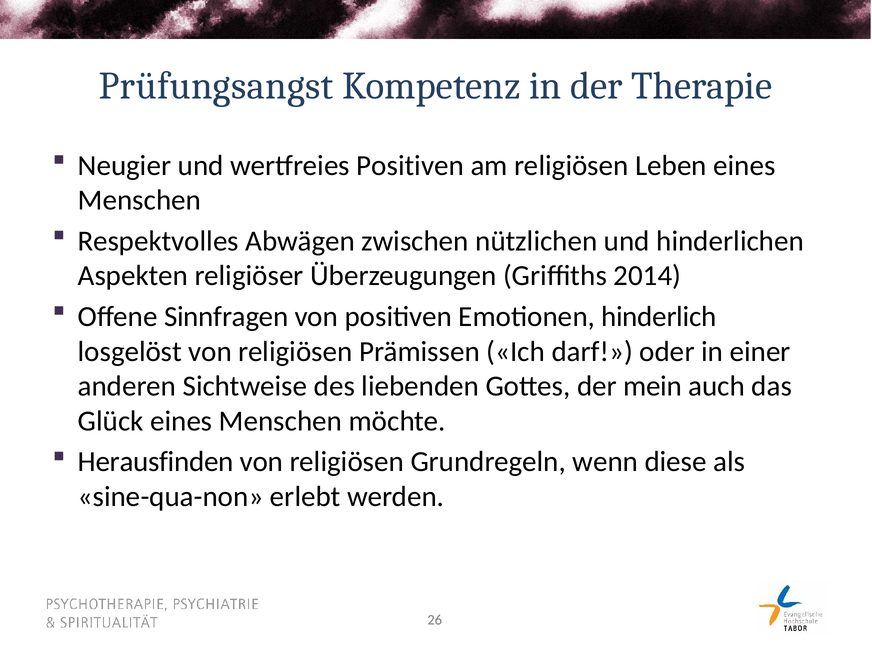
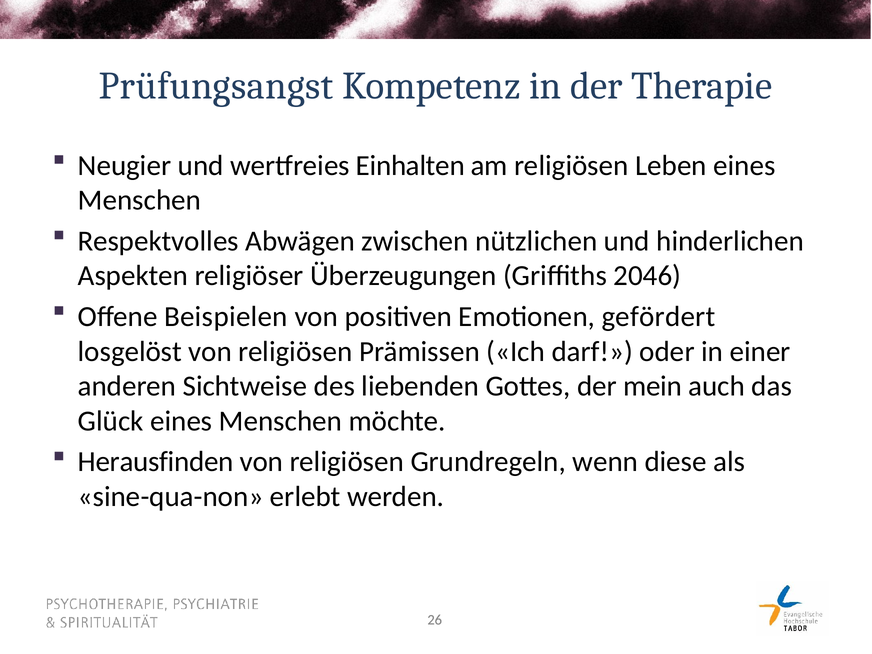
wertfreies Positiven: Positiven -> Einhalten (410, 165)
2014: 2014 -> 2046 (647, 276)
Sinnfragen: Sinnfragen -> Beispielen (226, 317)
hinderlich: hinderlich -> gefördert (658, 317)
